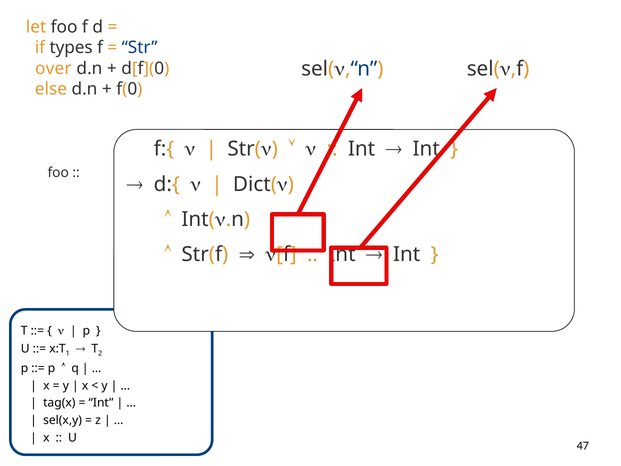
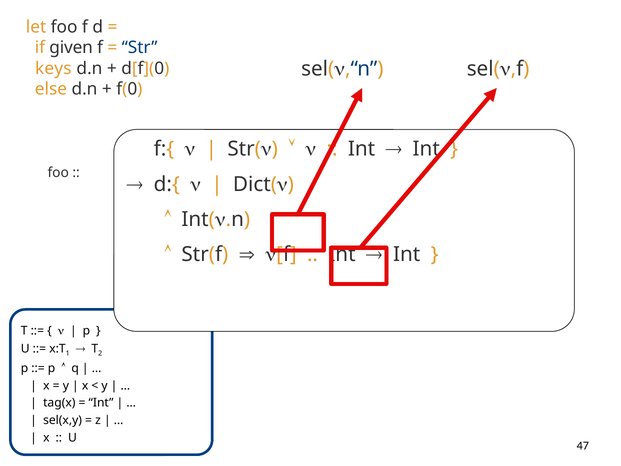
types: types -> given (71, 48)
over: over -> keys (53, 68)
